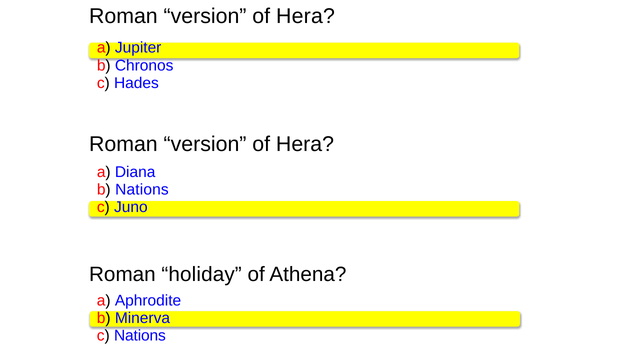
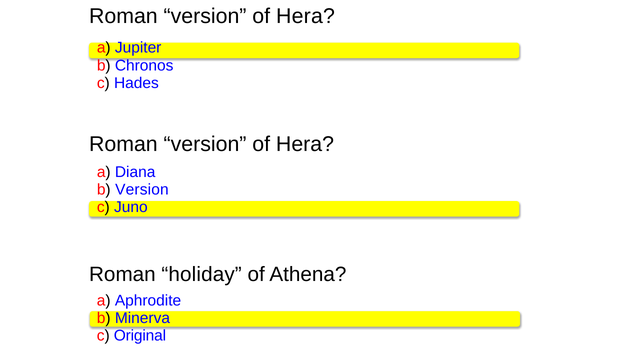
b Nations: Nations -> Version (142, 189)
c Nations: Nations -> Original (140, 336)
